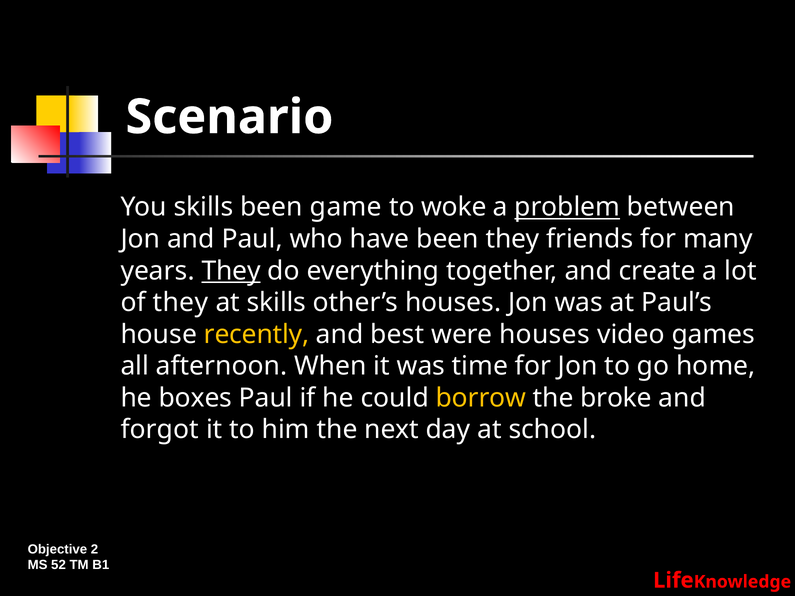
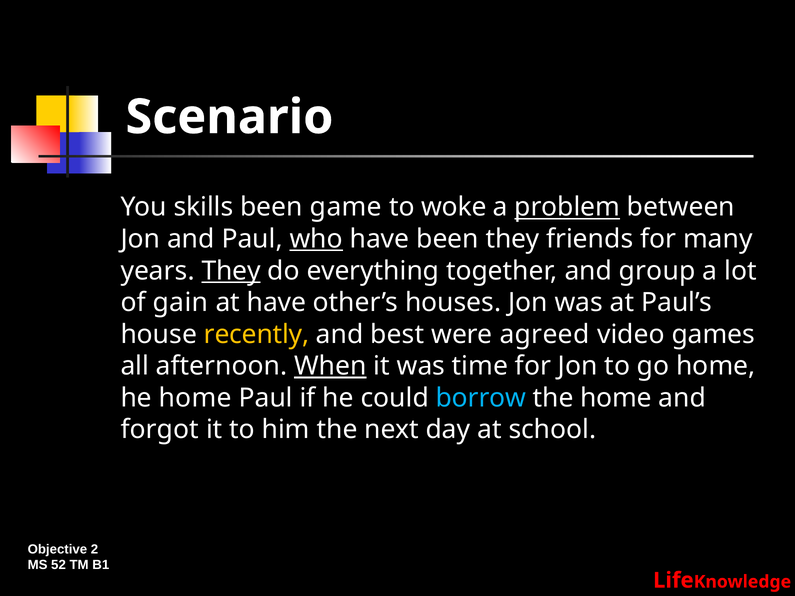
who underline: none -> present (316, 239)
create: create -> group (657, 271)
of they: they -> gain (181, 303)
at skills: skills -> have (276, 303)
were houses: houses -> agreed (545, 334)
When underline: none -> present (330, 366)
he boxes: boxes -> home (195, 398)
borrow colour: yellow -> light blue (481, 398)
the broke: broke -> home (616, 398)
